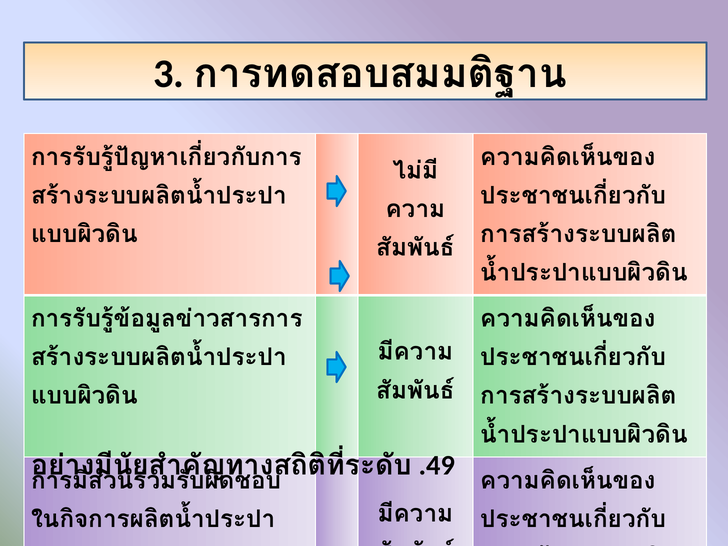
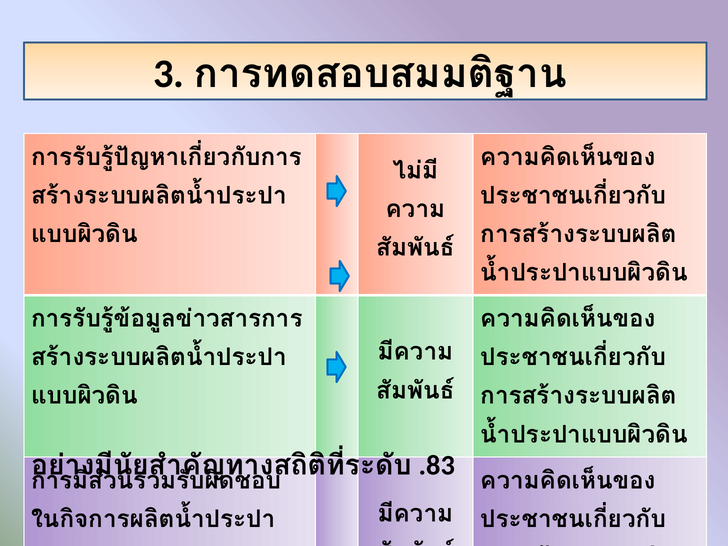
.49: .49 -> .83 (437, 465)
